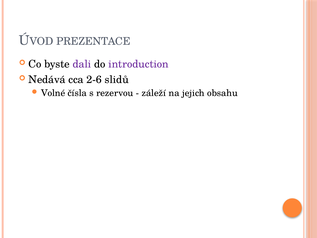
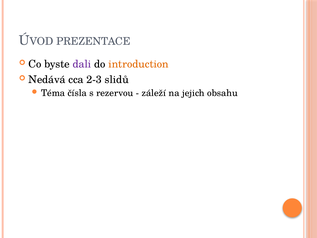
introduction colour: purple -> orange (139, 64)
2-6: 2-6 -> 2-3 (94, 79)
Volné: Volné -> Téma (53, 93)
